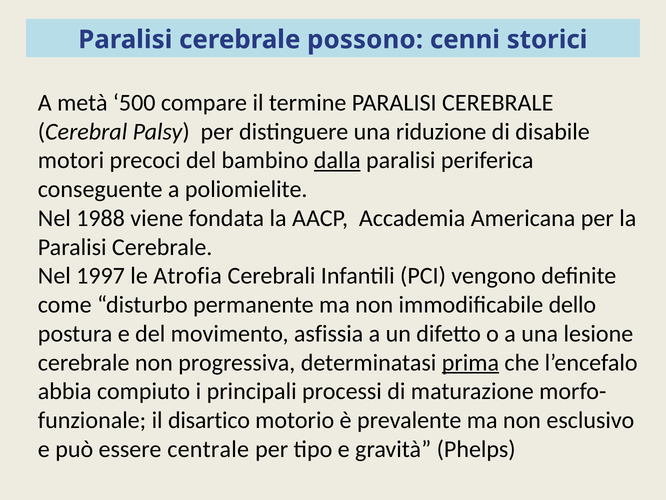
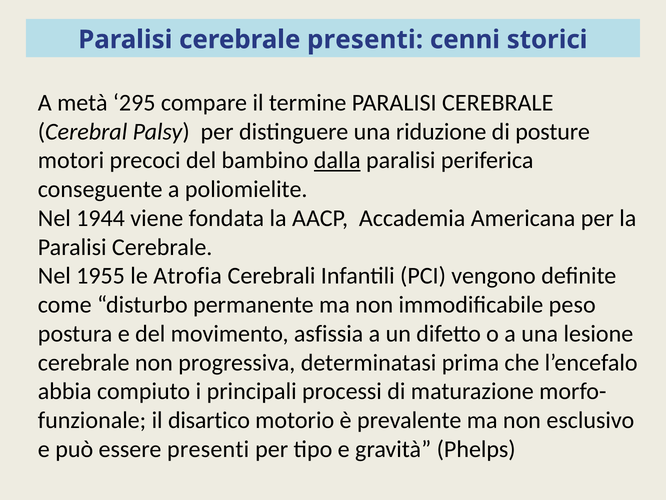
cerebrale possono: possono -> presenti (365, 40)
500: 500 -> 295 (134, 103)
disabile: disabile -> posture (553, 132)
1988: 1988 -> 1944 (101, 218)
1997: 1997 -> 1955 (101, 276)
dello: dello -> peso (572, 305)
prima underline: present -> none (470, 362)
essere centrale: centrale -> presenti (208, 449)
